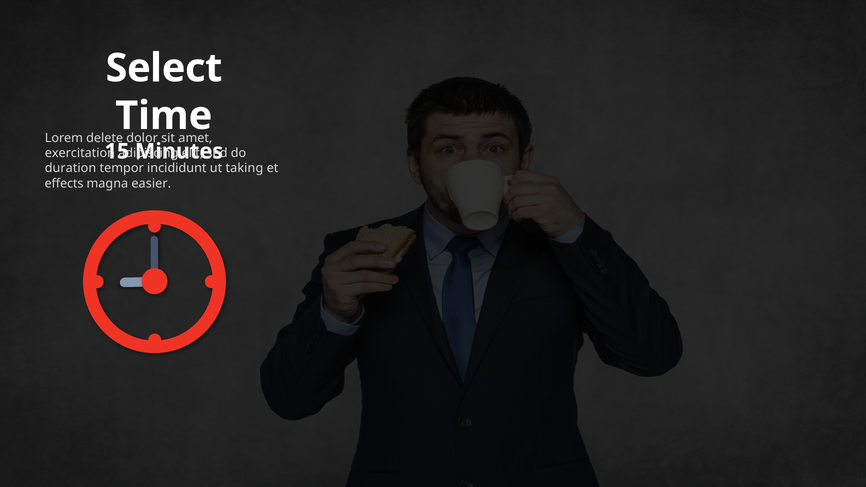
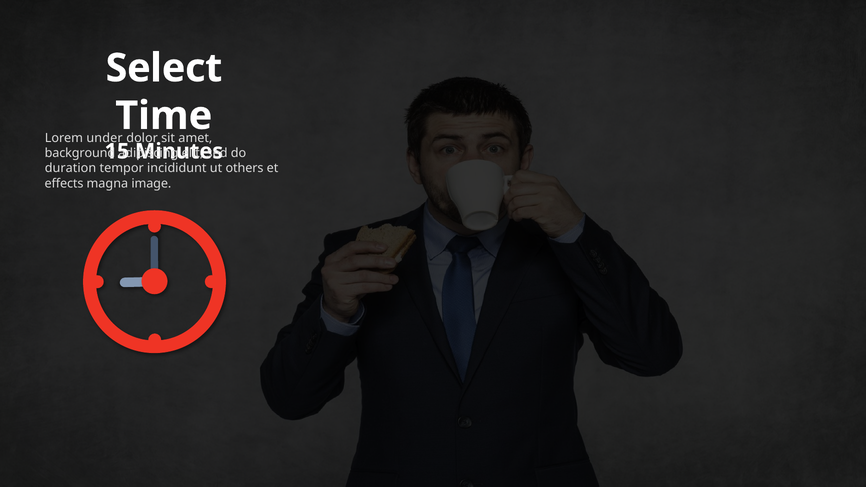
delete: delete -> under (105, 138)
exercitation: exercitation -> background (80, 153)
taking: taking -> others (245, 168)
easier: easier -> image (151, 183)
